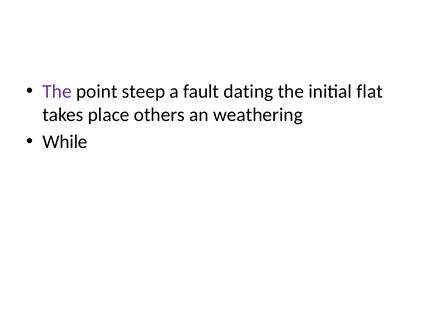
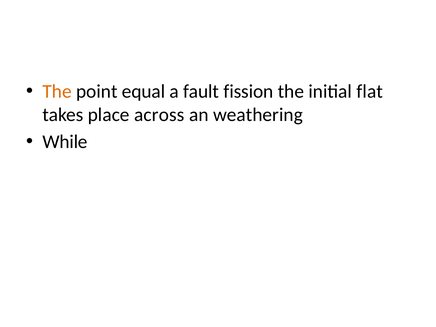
The colour: purple -> orange (57, 91)
steep: steep -> equal (144, 91)
dating: dating -> fission (248, 91)
others: others -> across (159, 115)
